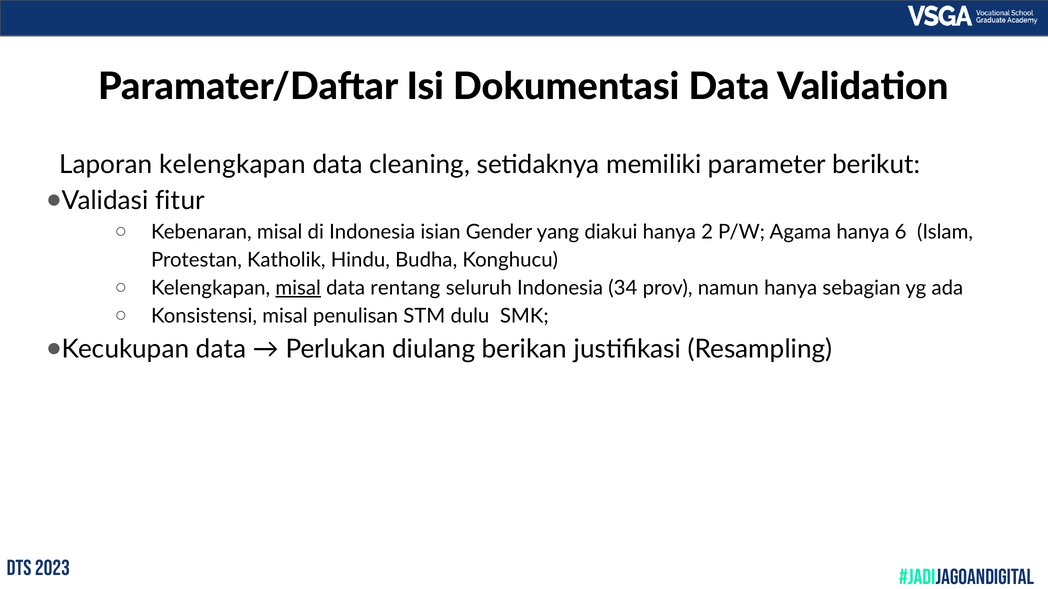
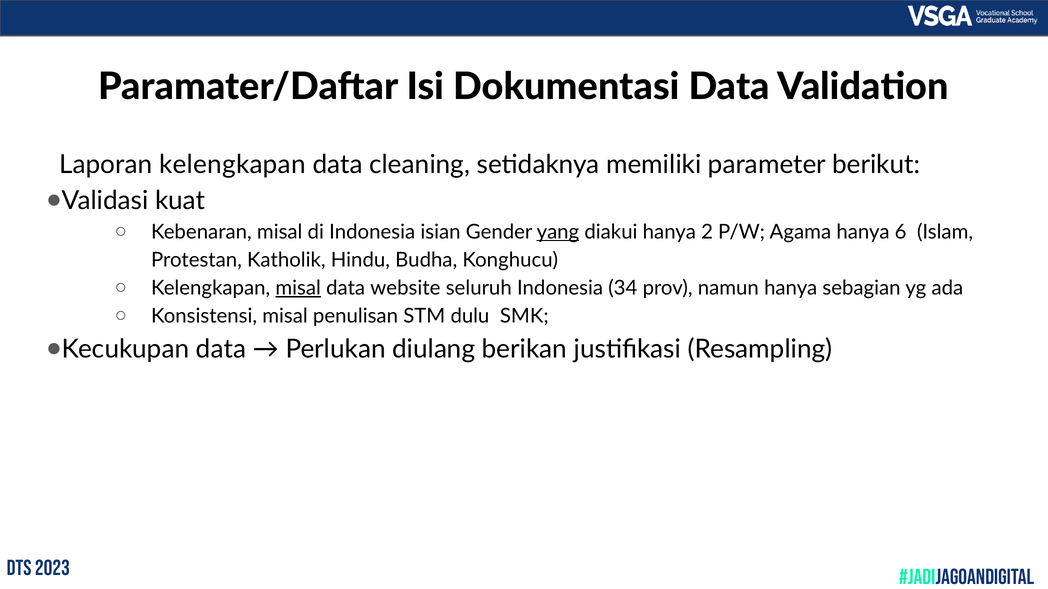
fitur: fitur -> kuat (180, 201)
yang underline: none -> present (558, 232)
rentang: rentang -> website (405, 288)
